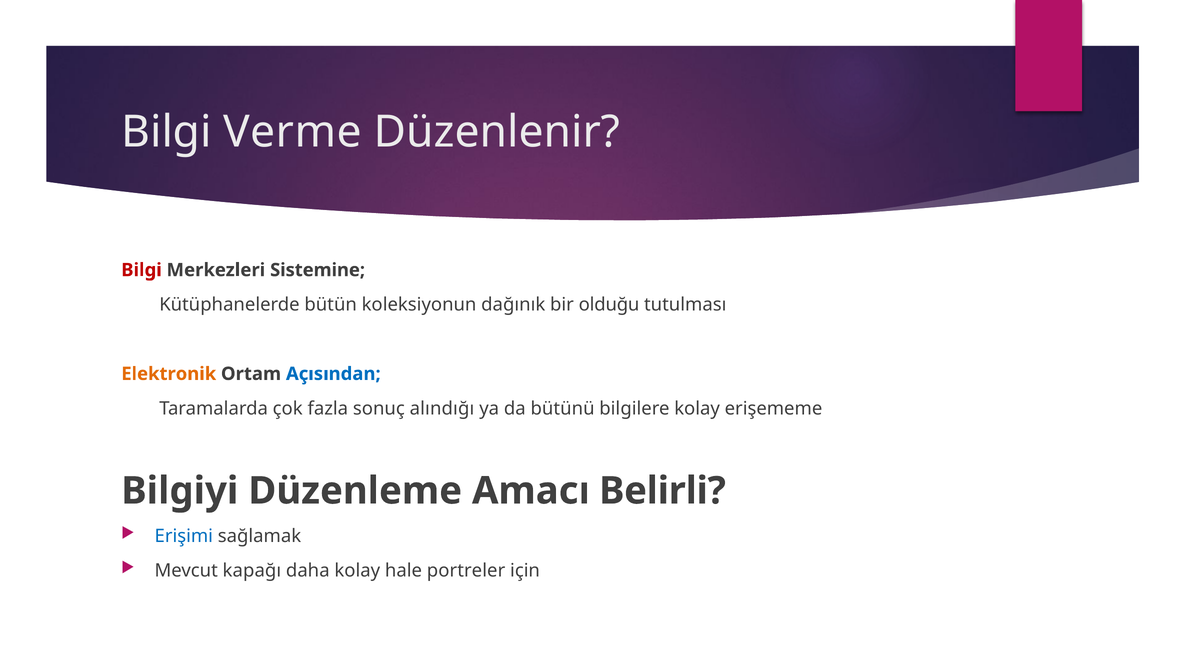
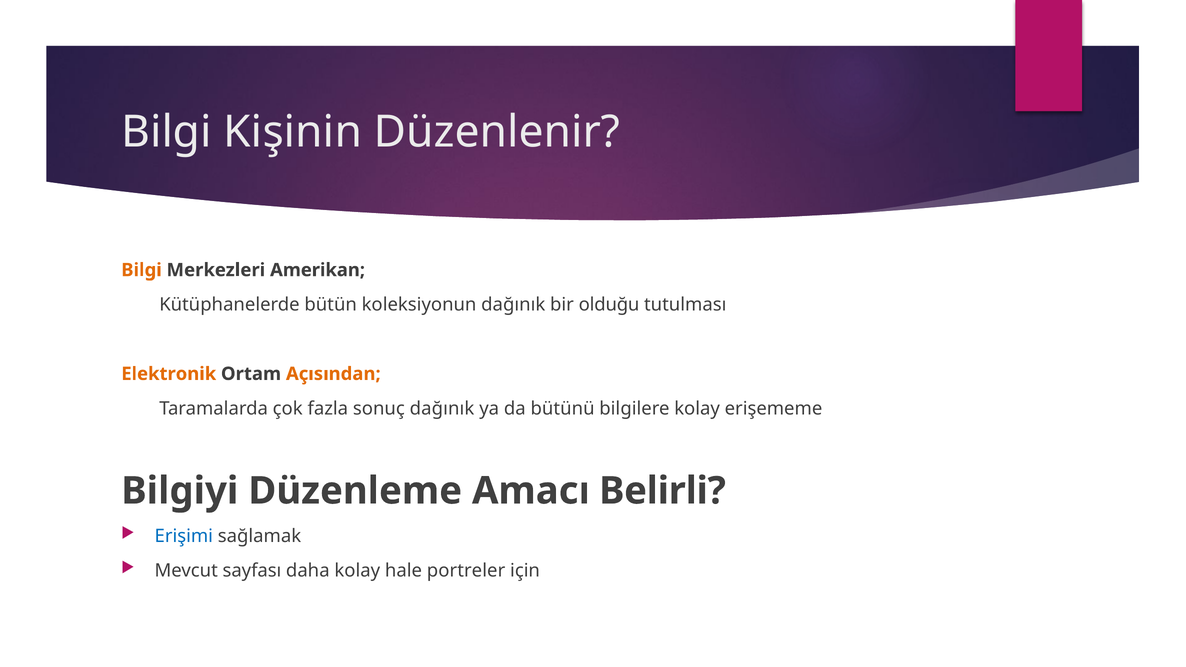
Verme: Verme -> Kişinin (293, 132)
Bilgi colour: red -> orange (142, 270)
Sistemine: Sistemine -> Amerikan (318, 270)
Açısından colour: blue -> orange (333, 374)
sonuç alındığı: alındığı -> dağınık (442, 409)
kapağı: kapağı -> sayfası (252, 571)
